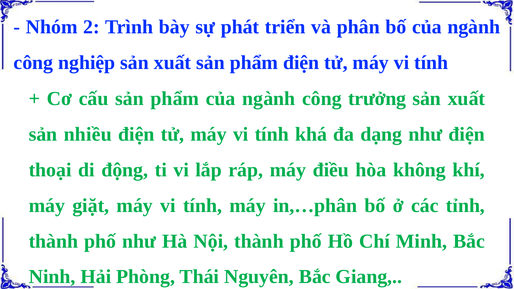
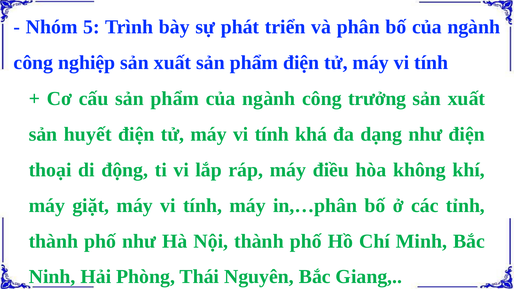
2: 2 -> 5 (92, 27)
nhiều: nhiều -> huyết (88, 134)
